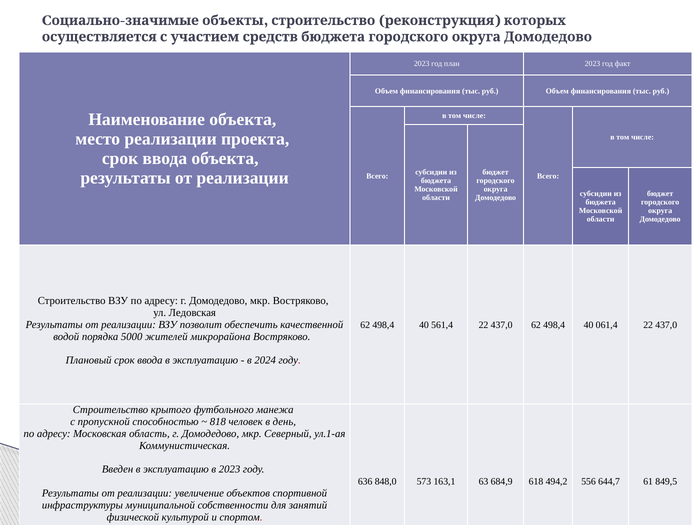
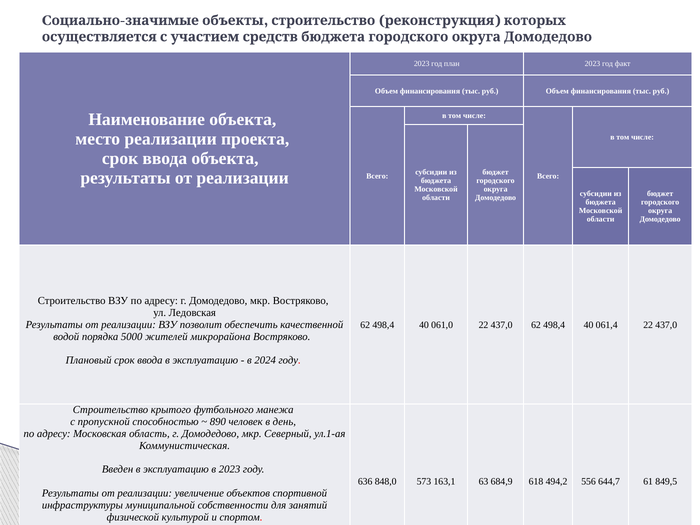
561,4: 561,4 -> 061,0 (442, 325)
818: 818 -> 890 (218, 422)
